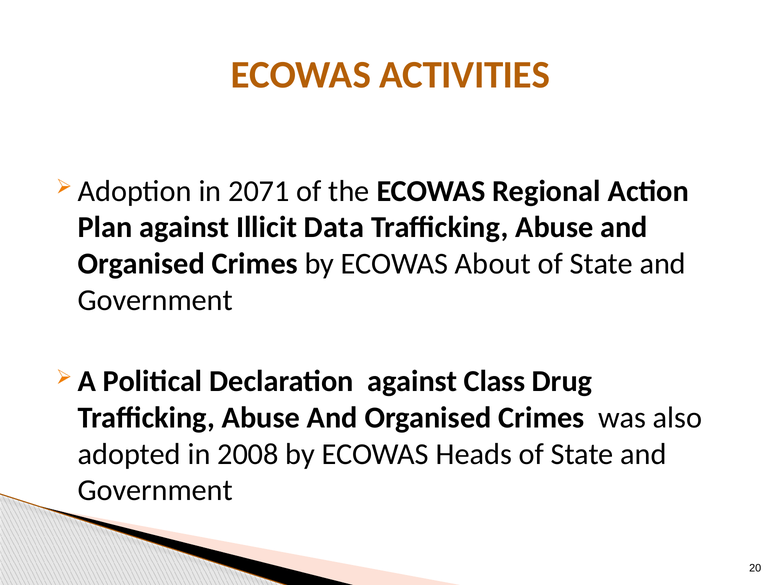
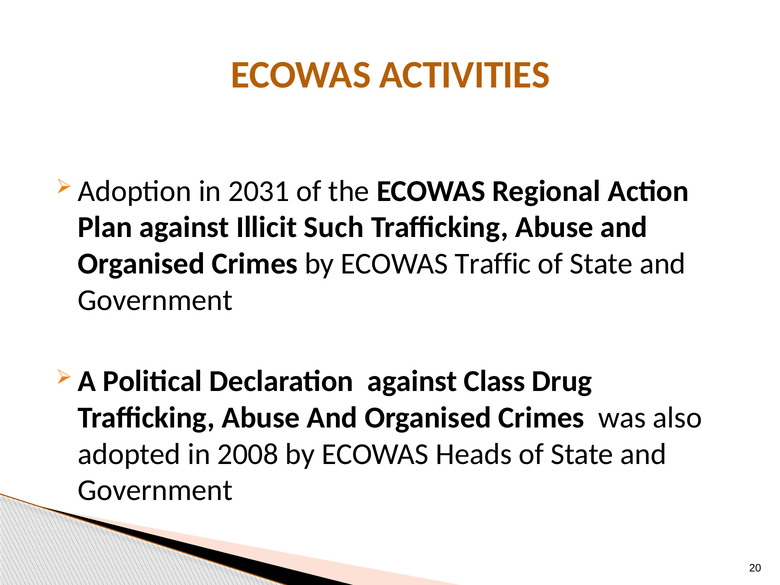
2071: 2071 -> 2031 (259, 191)
Data: Data -> Such (334, 227)
About: About -> Traffic (493, 264)
